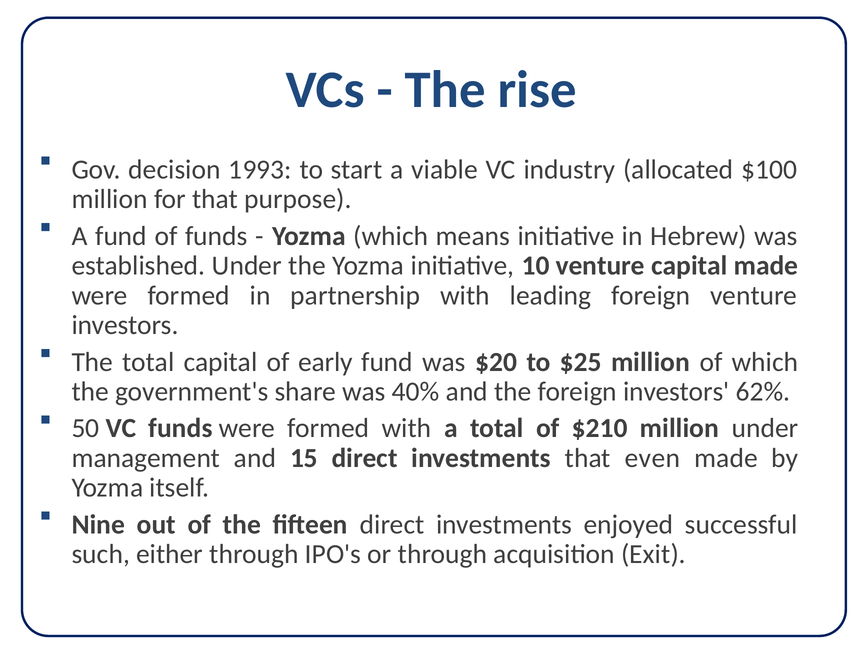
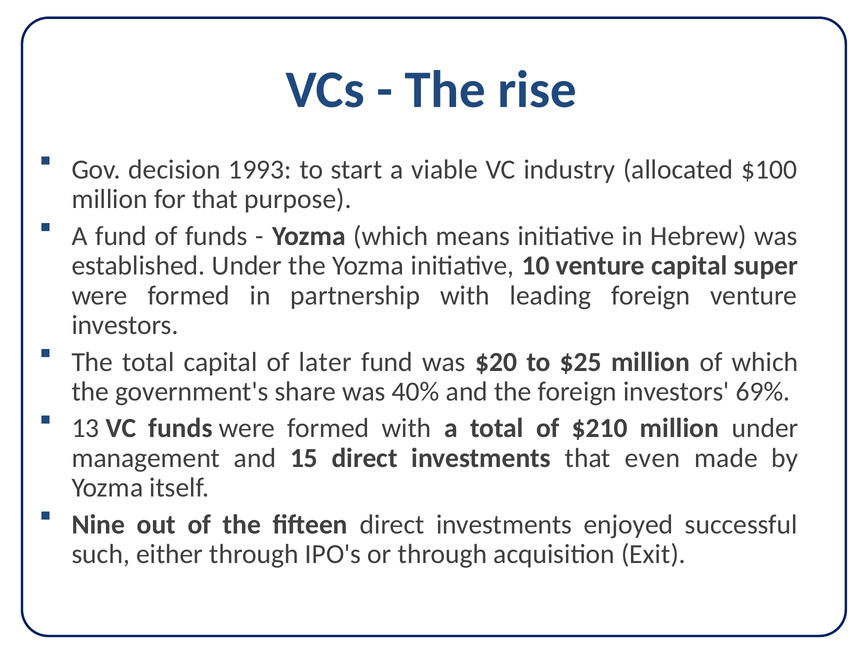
capital made: made -> super (766, 266)
early: early -> later (325, 362)
62%: 62% -> 69% (763, 392)
50: 50 -> 13 (85, 428)
